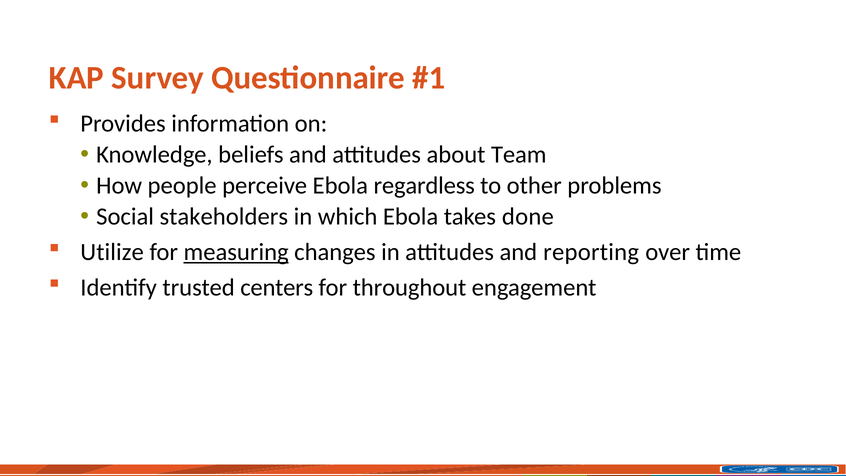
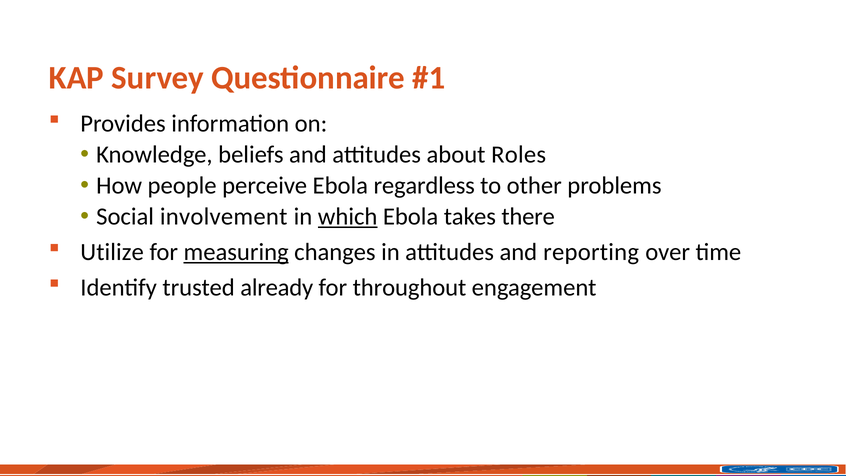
Team: Team -> Roles (519, 155)
stakeholders: stakeholders -> involvement (224, 217)
which underline: none -> present (348, 217)
done: done -> there (528, 217)
centers: centers -> already (277, 288)
